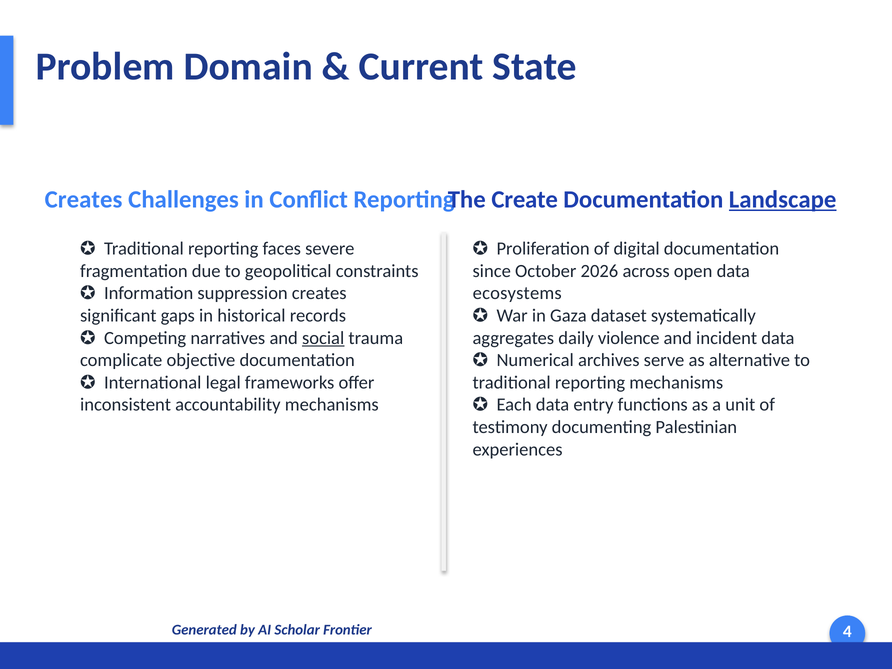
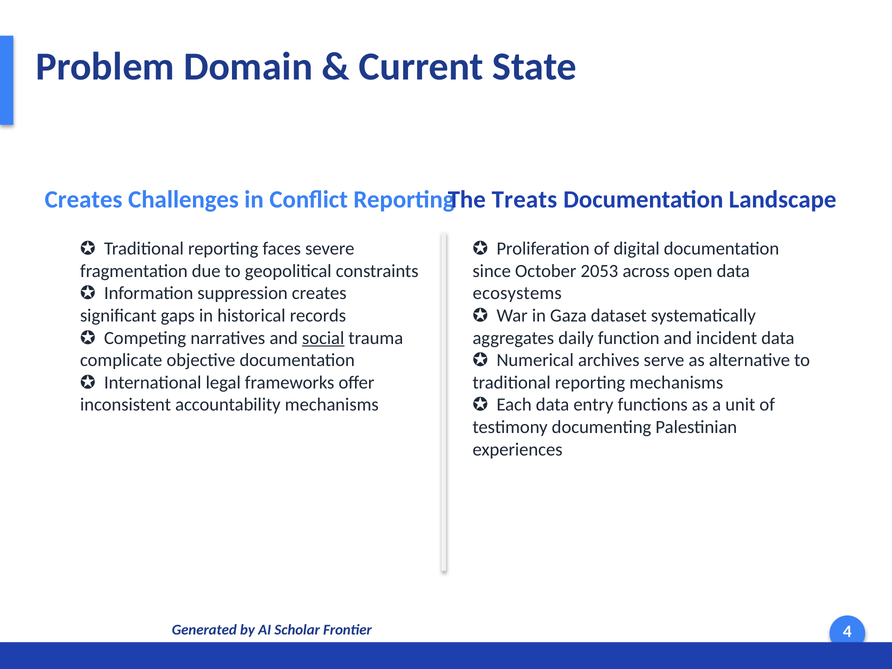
Create: Create -> Treats (524, 199)
Landscape underline: present -> none (783, 199)
2026: 2026 -> 2053 (599, 271)
violence: violence -> function (629, 338)
